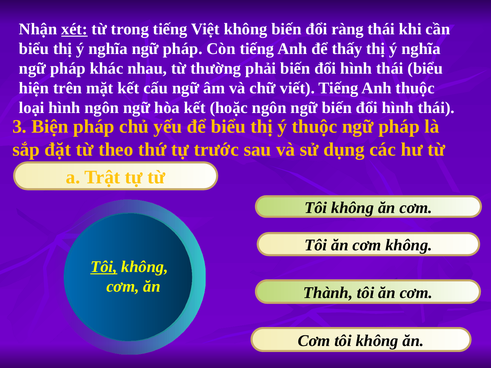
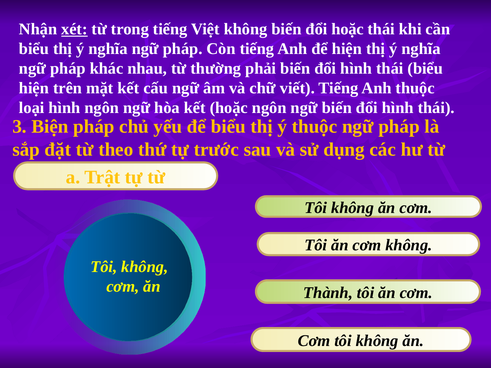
đổi ràng: ràng -> hoặc (348, 29)
để thấy: thấy -> hiện (347, 49)
Tôi underline: present -> none (104, 267)
